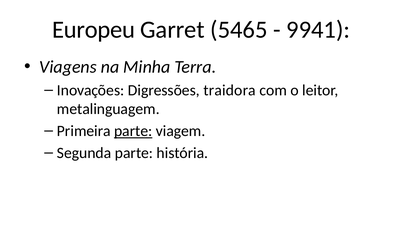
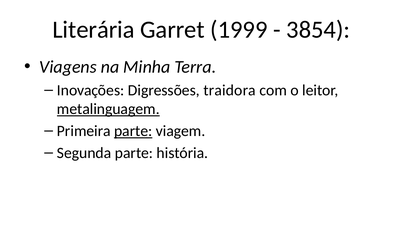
Europeu: Europeu -> Literária (94, 30)
5465: 5465 -> 1999 (239, 30)
9941: 9941 -> 3854 (318, 30)
metalinguagem underline: none -> present (108, 109)
